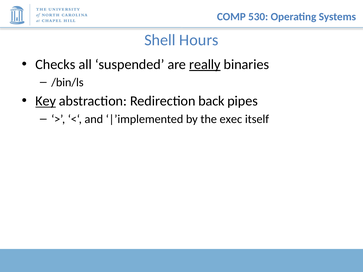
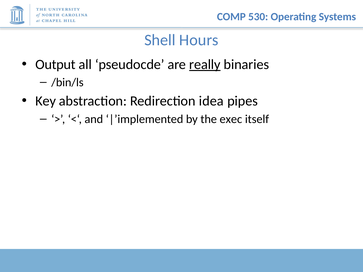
Checks: Checks -> Output (56, 64)
suspended: suspended -> pseudocde (130, 64)
Key underline: present -> none (46, 101)
back: back -> idea (211, 101)
